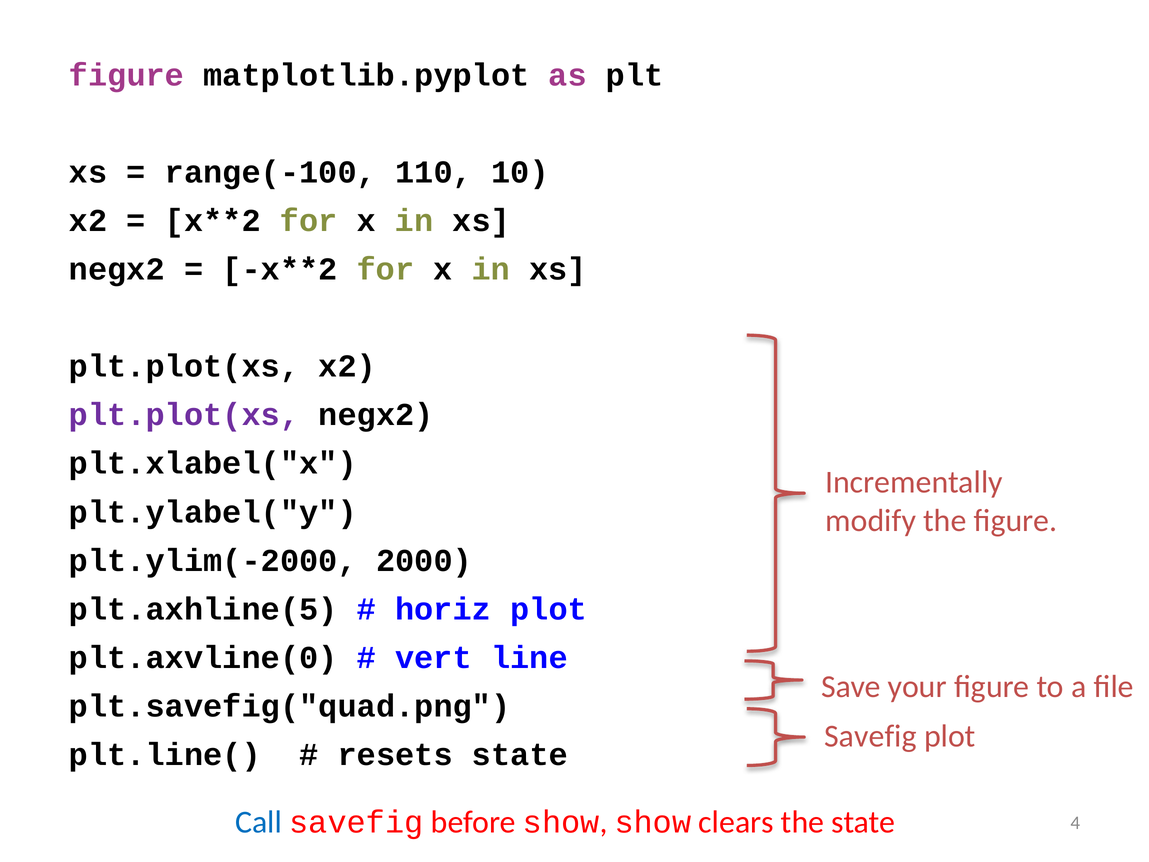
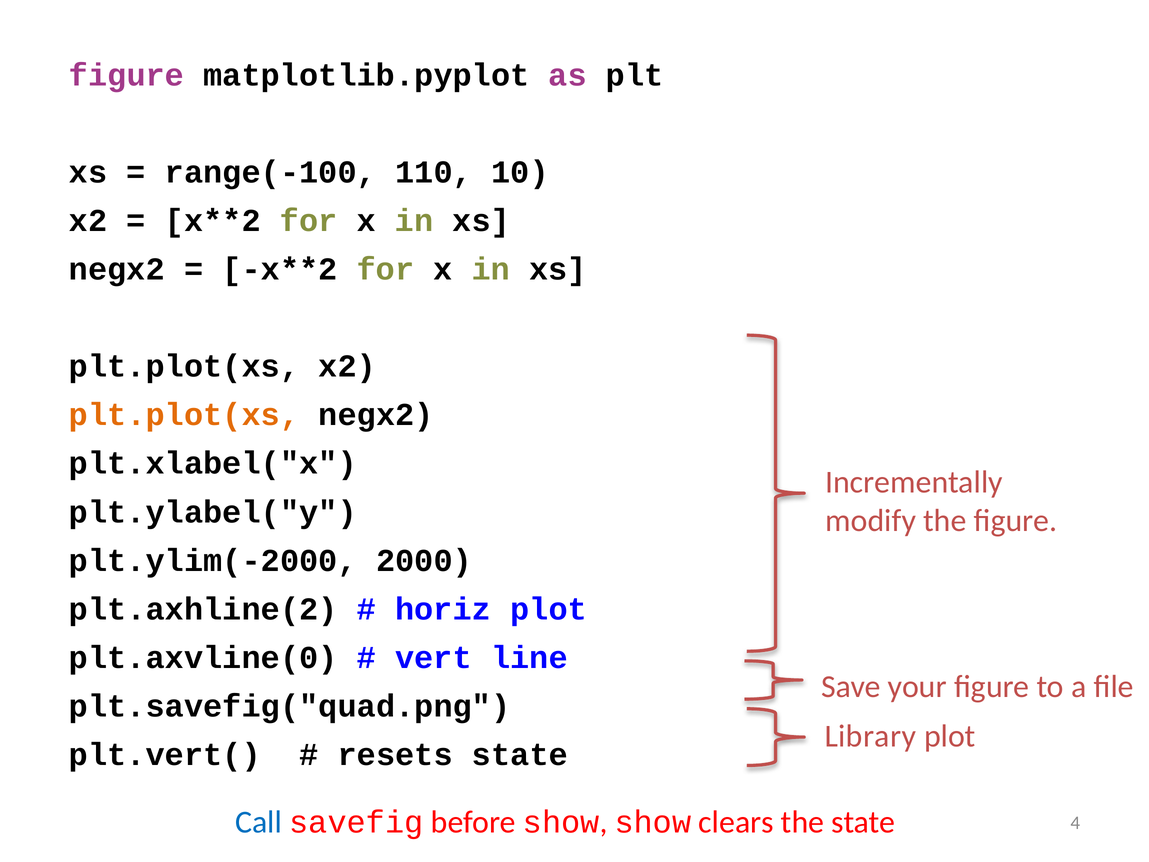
plt.plot(xs colour: purple -> orange (184, 415)
plt.axhline(5: plt.axhline(5 -> plt.axhline(2 (203, 609)
Savefig: Savefig -> Library (870, 736)
plt.line(: plt.line( -> plt.vert( (165, 755)
